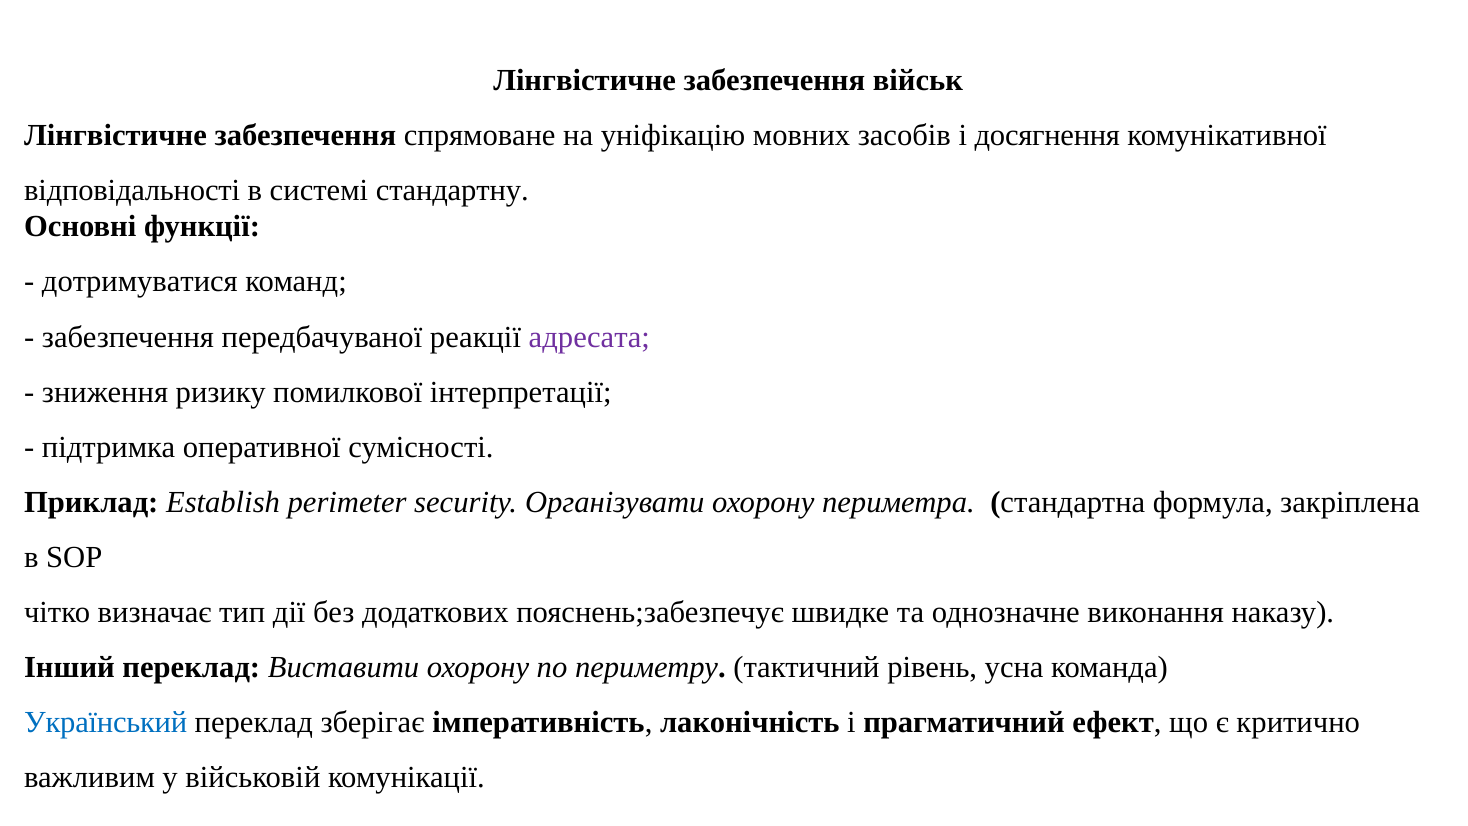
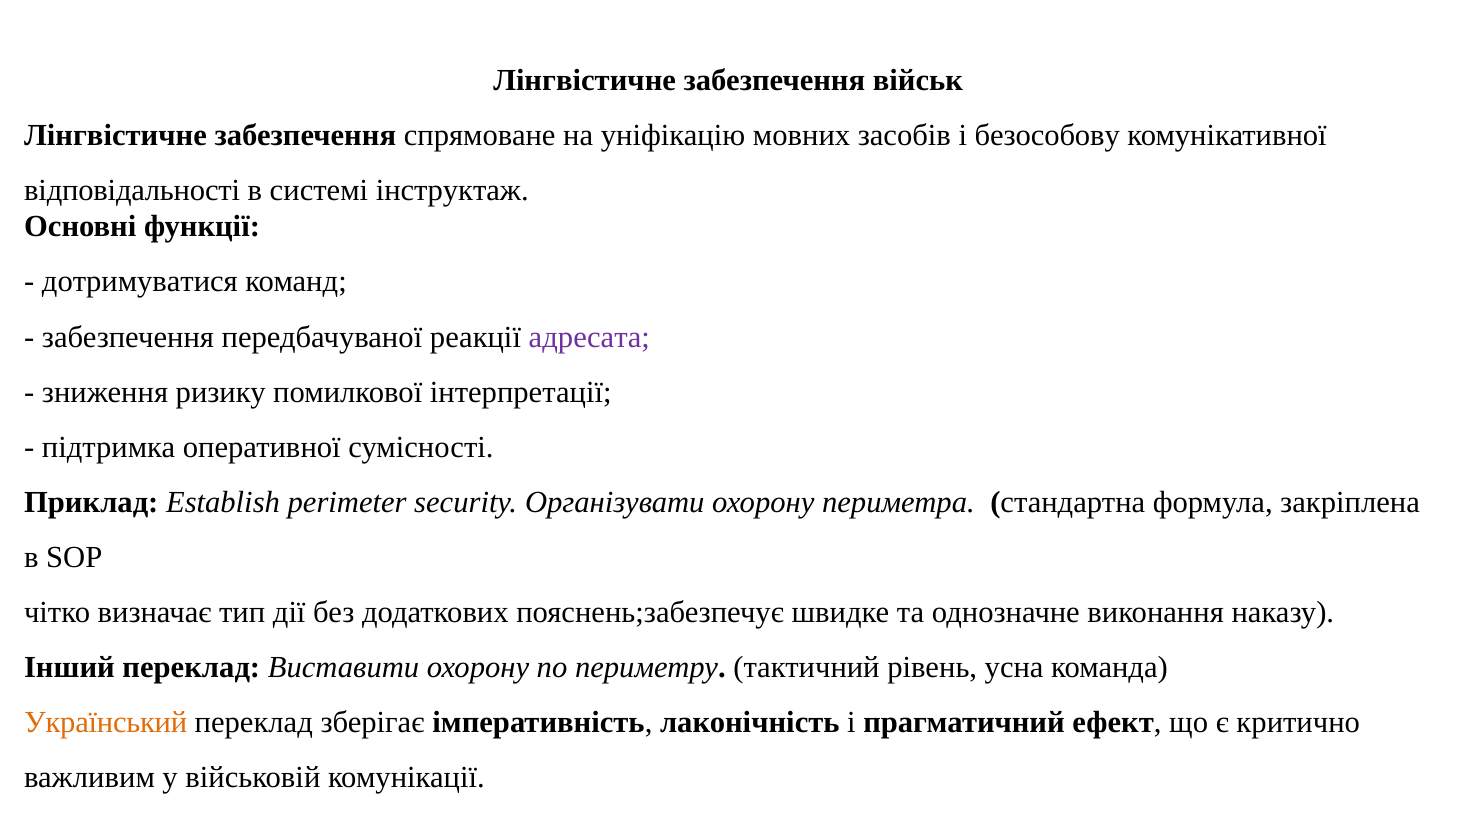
досягнення: досягнення -> безособову (1047, 135)
стандартну: стандартну -> інструктаж (452, 190)
Український colour: blue -> orange (106, 722)
